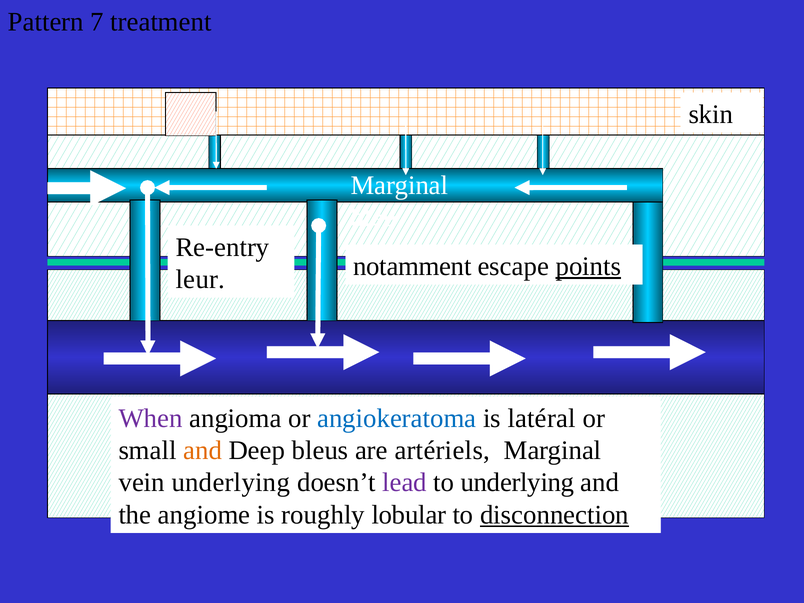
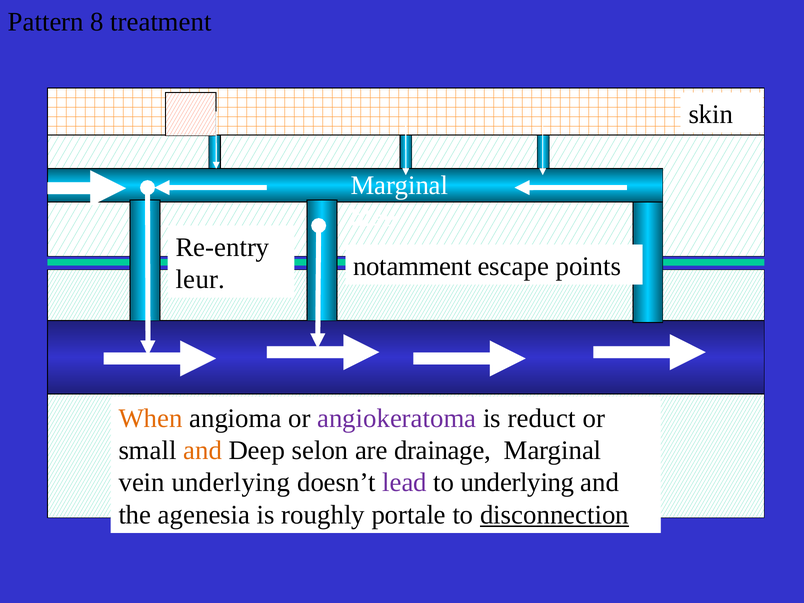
7: 7 -> 8 (97, 22)
points underline: present -> none (588, 266)
When colour: purple -> orange (151, 418)
angiokeratoma colour: blue -> purple (397, 418)
latéral: latéral -> reduct (542, 418)
bleus: bleus -> selon (320, 450)
artériels: artériels -> drainage (443, 450)
angiome: angiome -> agenesia (204, 515)
lobular: lobular -> portale (409, 515)
